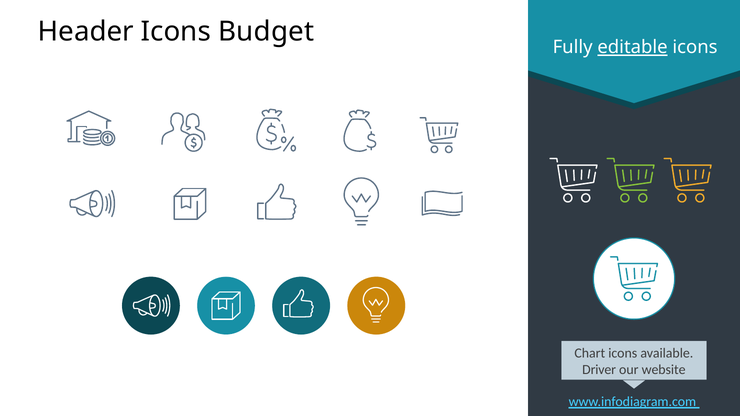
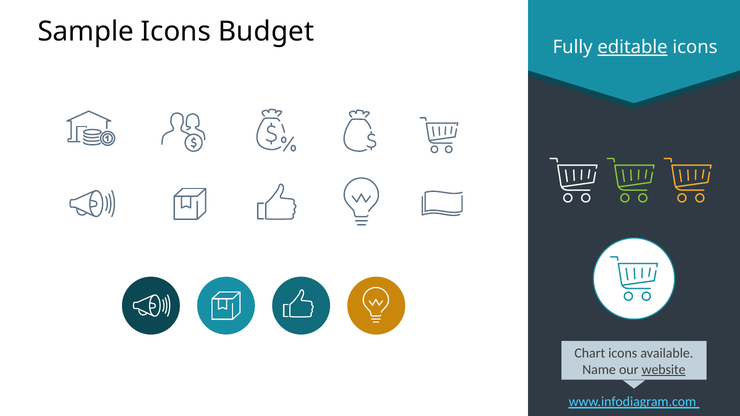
Header: Header -> Sample (86, 31)
Driver: Driver -> Name (599, 370)
website underline: none -> present (664, 370)
